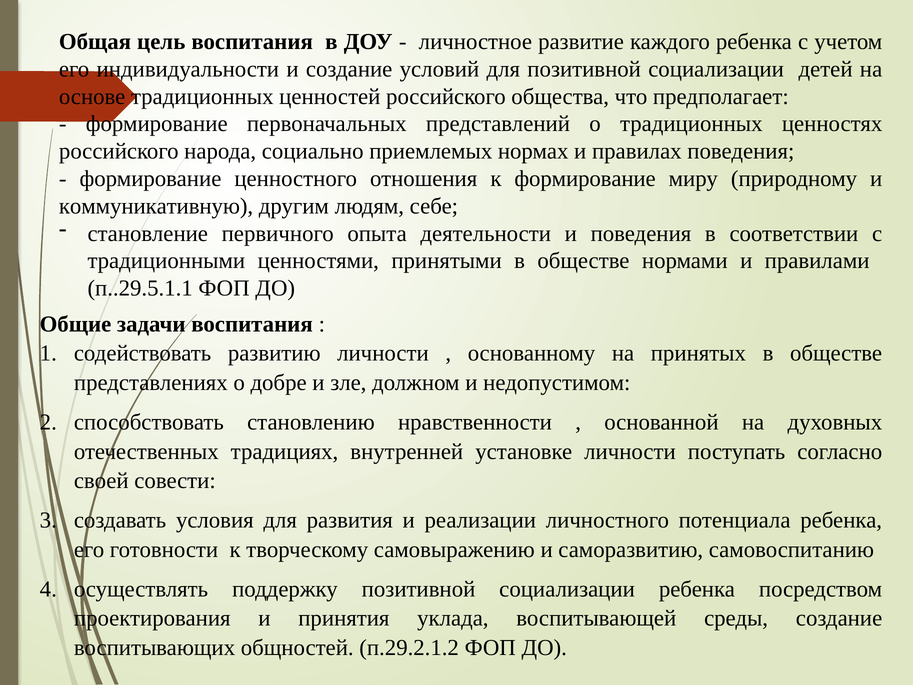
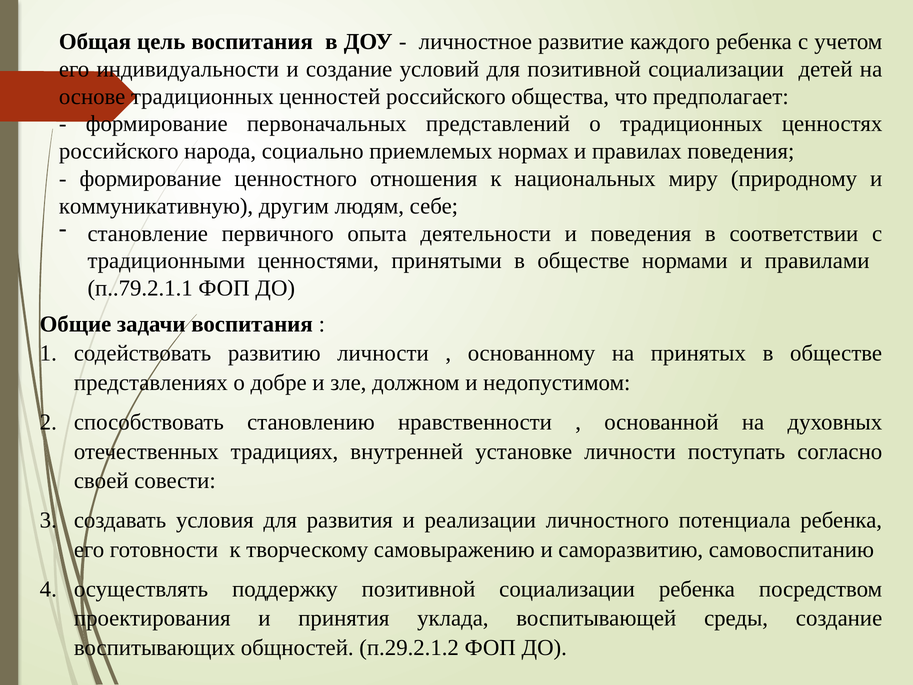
к формирование: формирование -> национальных (585, 179)
п..29.5.1.1: п..29.5.1.1 -> п..79.2.1.1 (140, 288)
